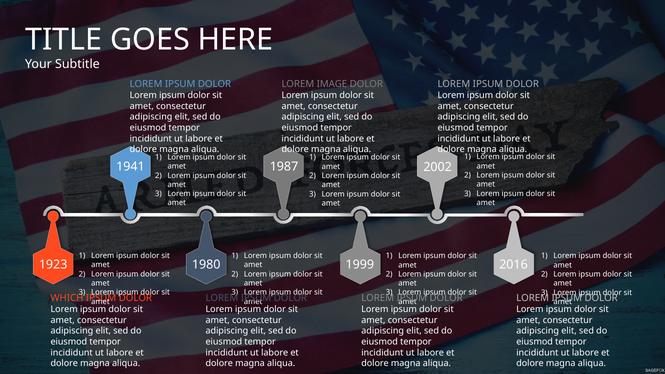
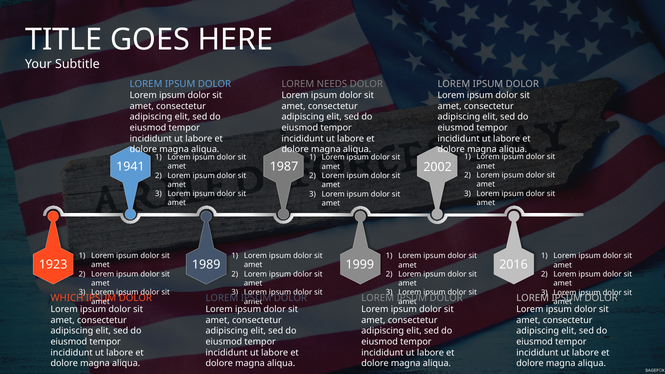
IMAGE: IMAGE -> NEEDS (332, 84)
1980: 1980 -> 1989 (206, 265)
